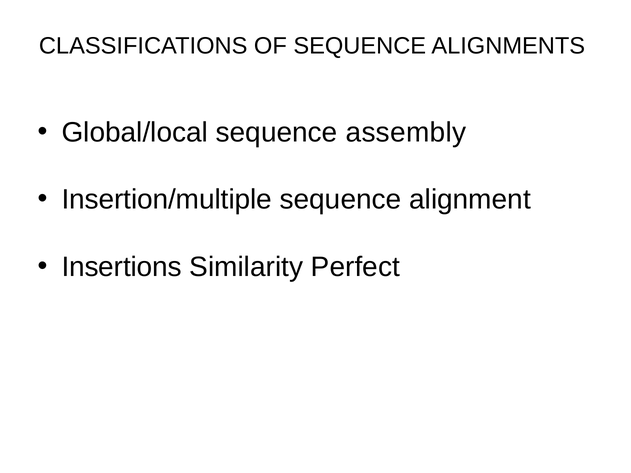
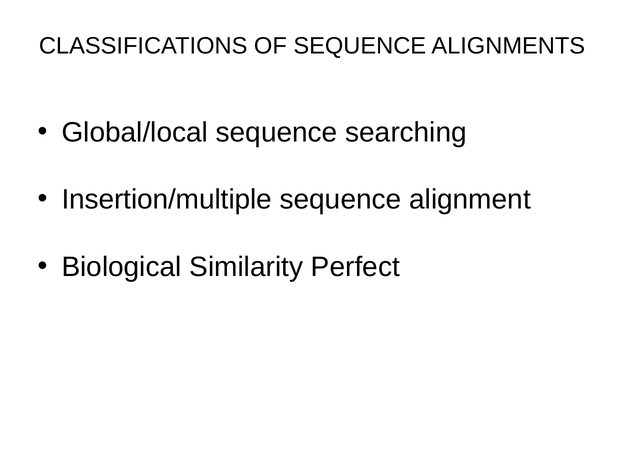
assembly: assembly -> searching (406, 132)
Insertions: Insertions -> Biological (122, 267)
